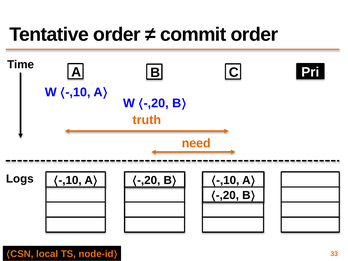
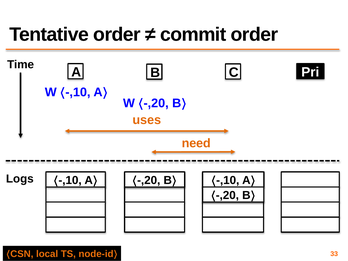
truth: truth -> uses (147, 120)
